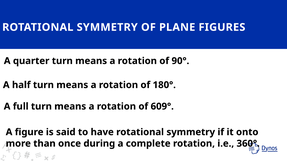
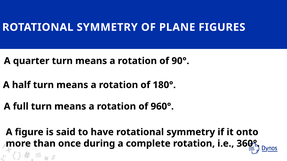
609°: 609° -> 960° (162, 107)
